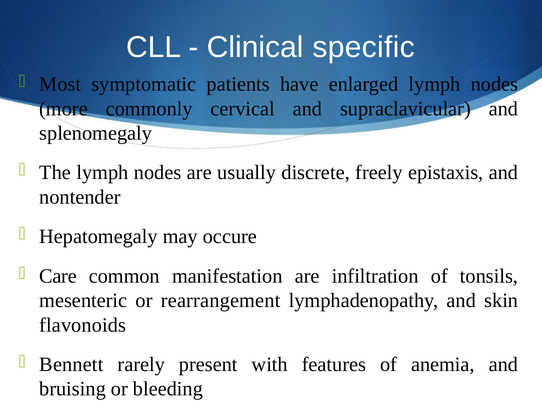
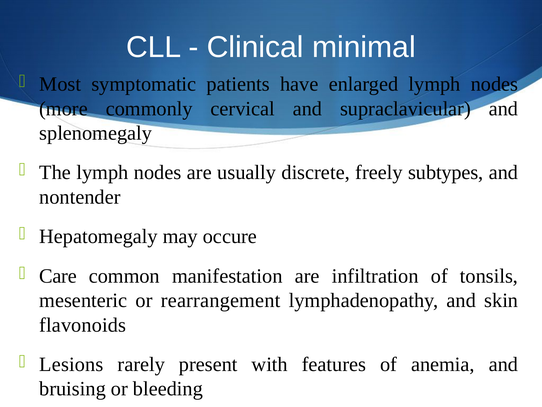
specific: specific -> minimal (364, 47)
epistaxis: epistaxis -> subtypes (446, 172)
Bennett: Bennett -> Lesions (71, 364)
